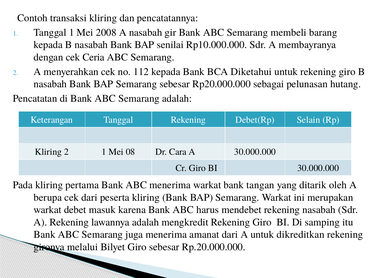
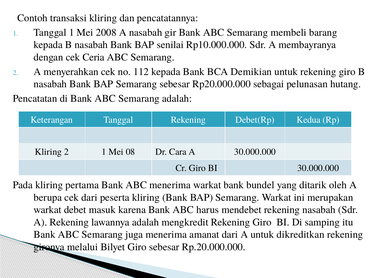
Diketahui: Diketahui -> Demikian (251, 71)
Selain: Selain -> Kedua (309, 120)
tangan: tangan -> bundel (260, 185)
